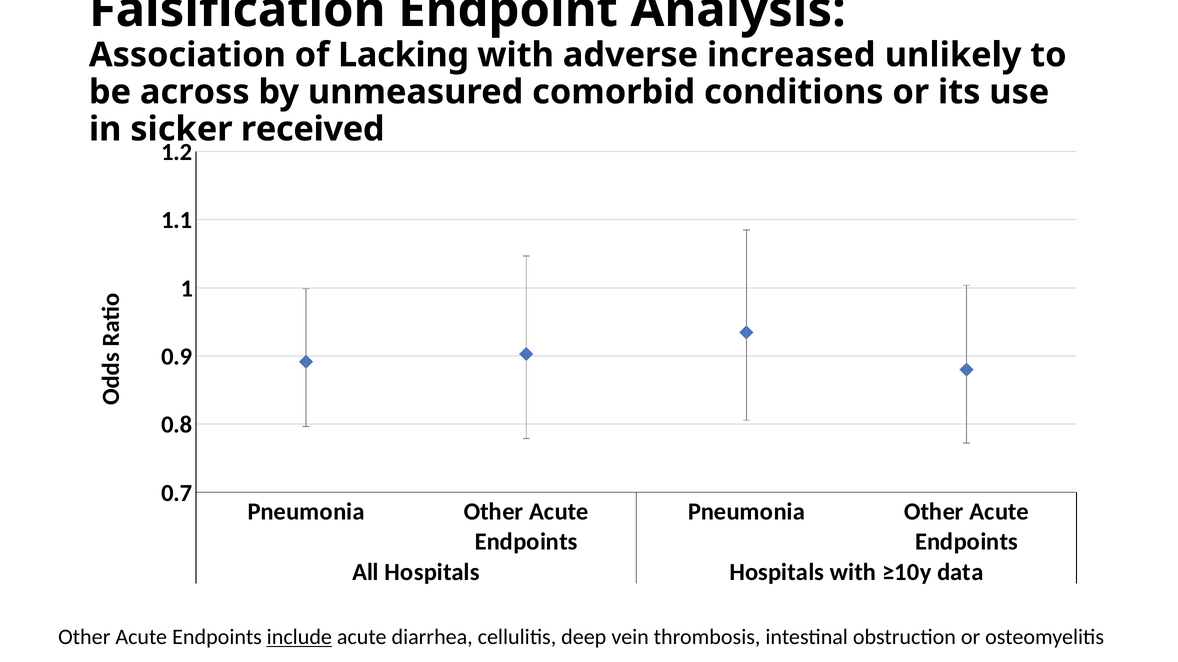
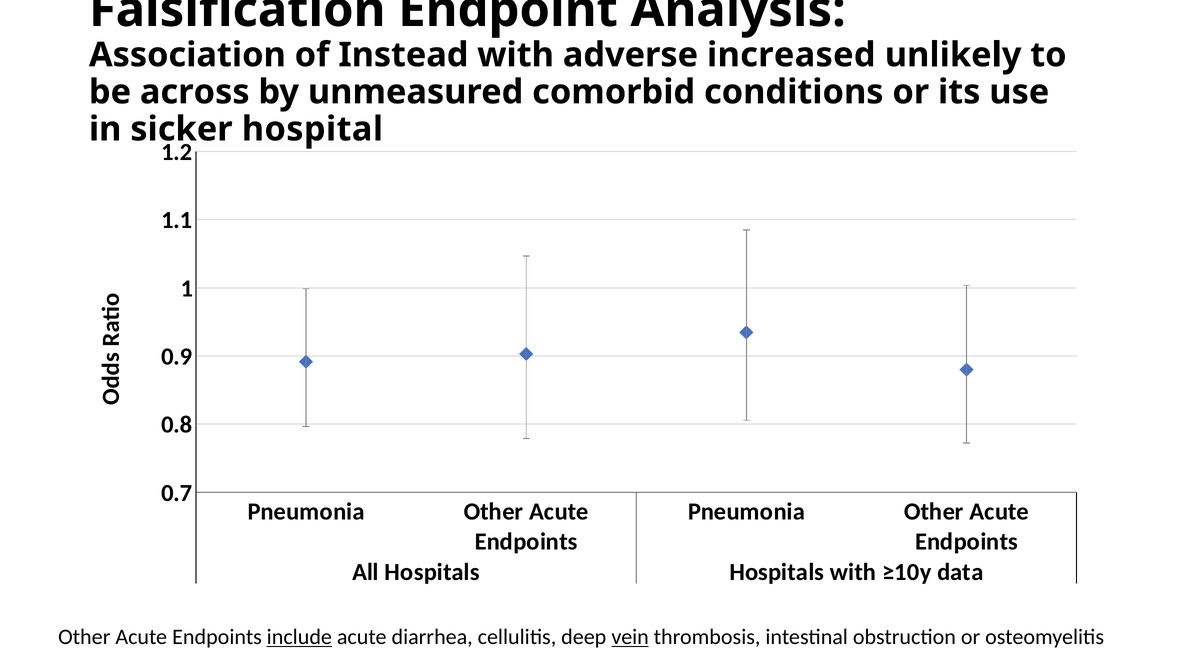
Lacking: Lacking -> Instead (403, 55)
received: received -> hospital (312, 129)
vein underline: none -> present (630, 638)
